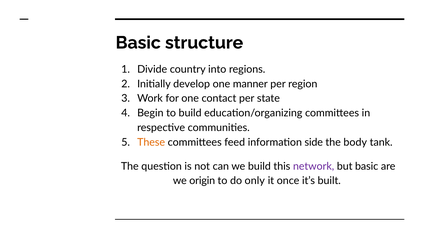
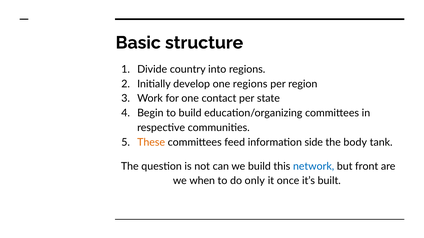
one manner: manner -> regions (250, 84)
network colour: purple -> blue (314, 167)
but basic: basic -> front (367, 167)
origin: origin -> when (202, 181)
